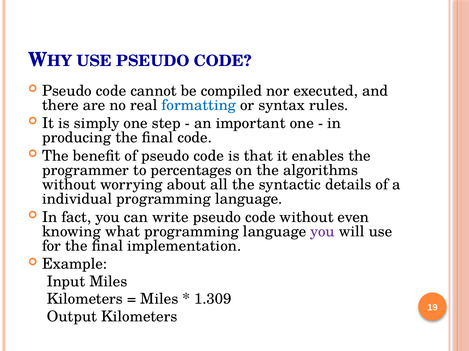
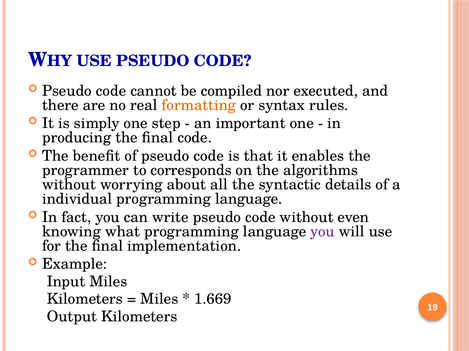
formatting colour: blue -> orange (199, 105)
percentages: percentages -> corresponds (191, 171)
1.309: 1.309 -> 1.669 (213, 300)
